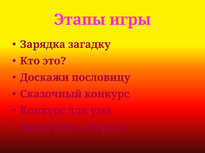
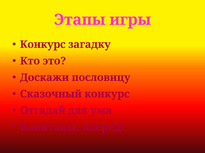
Зарядка: Зарядка -> Конкурс (43, 45)
Конкурс: Конкурс -> Отгадай (43, 111)
